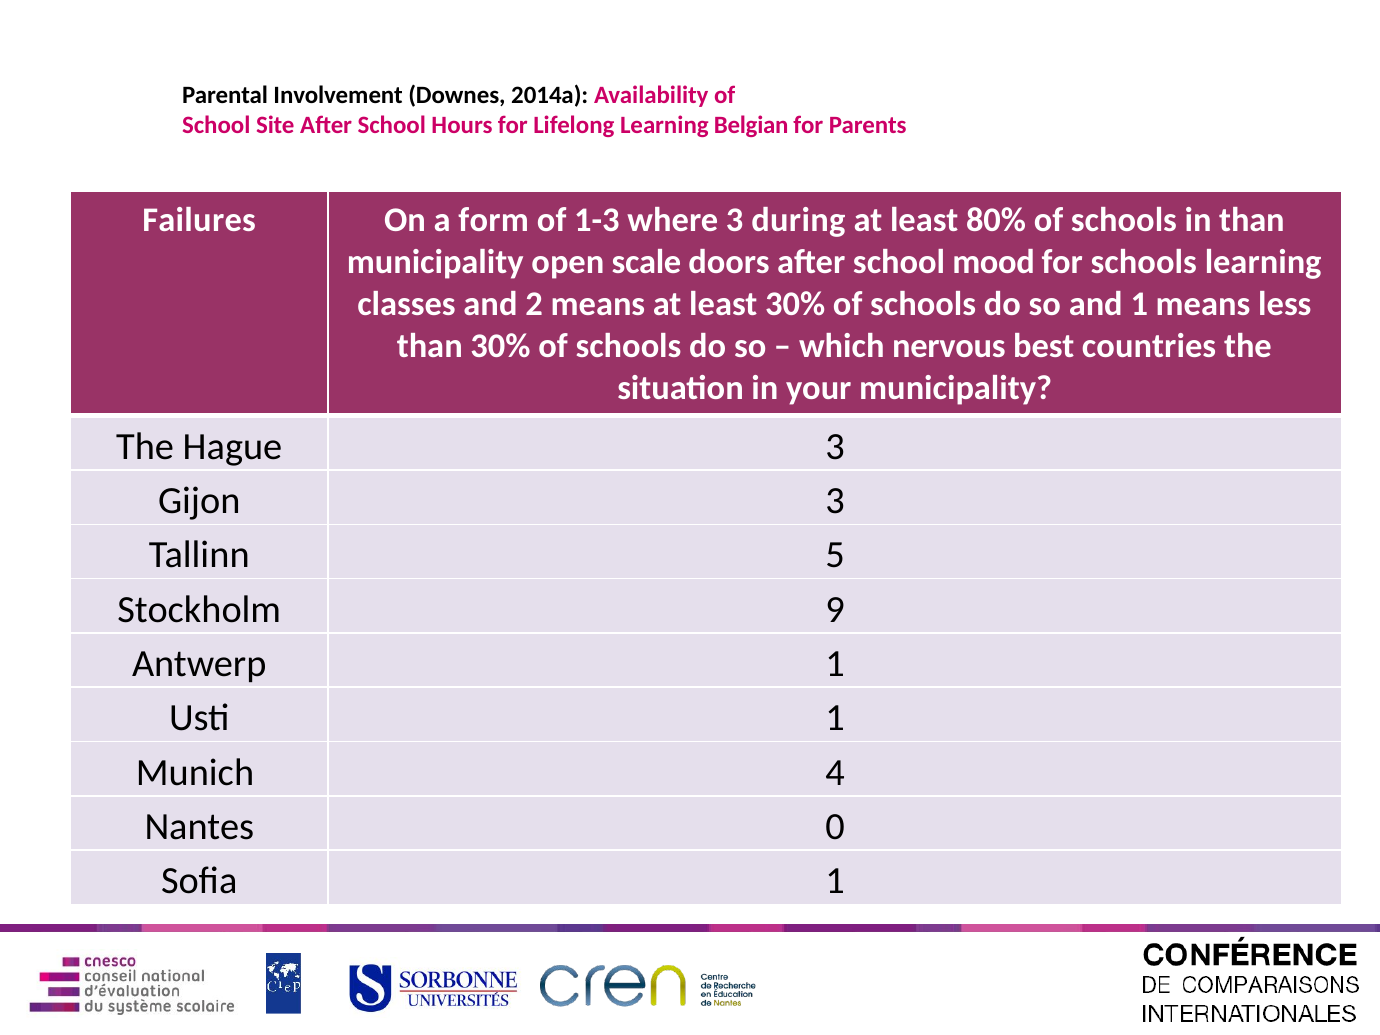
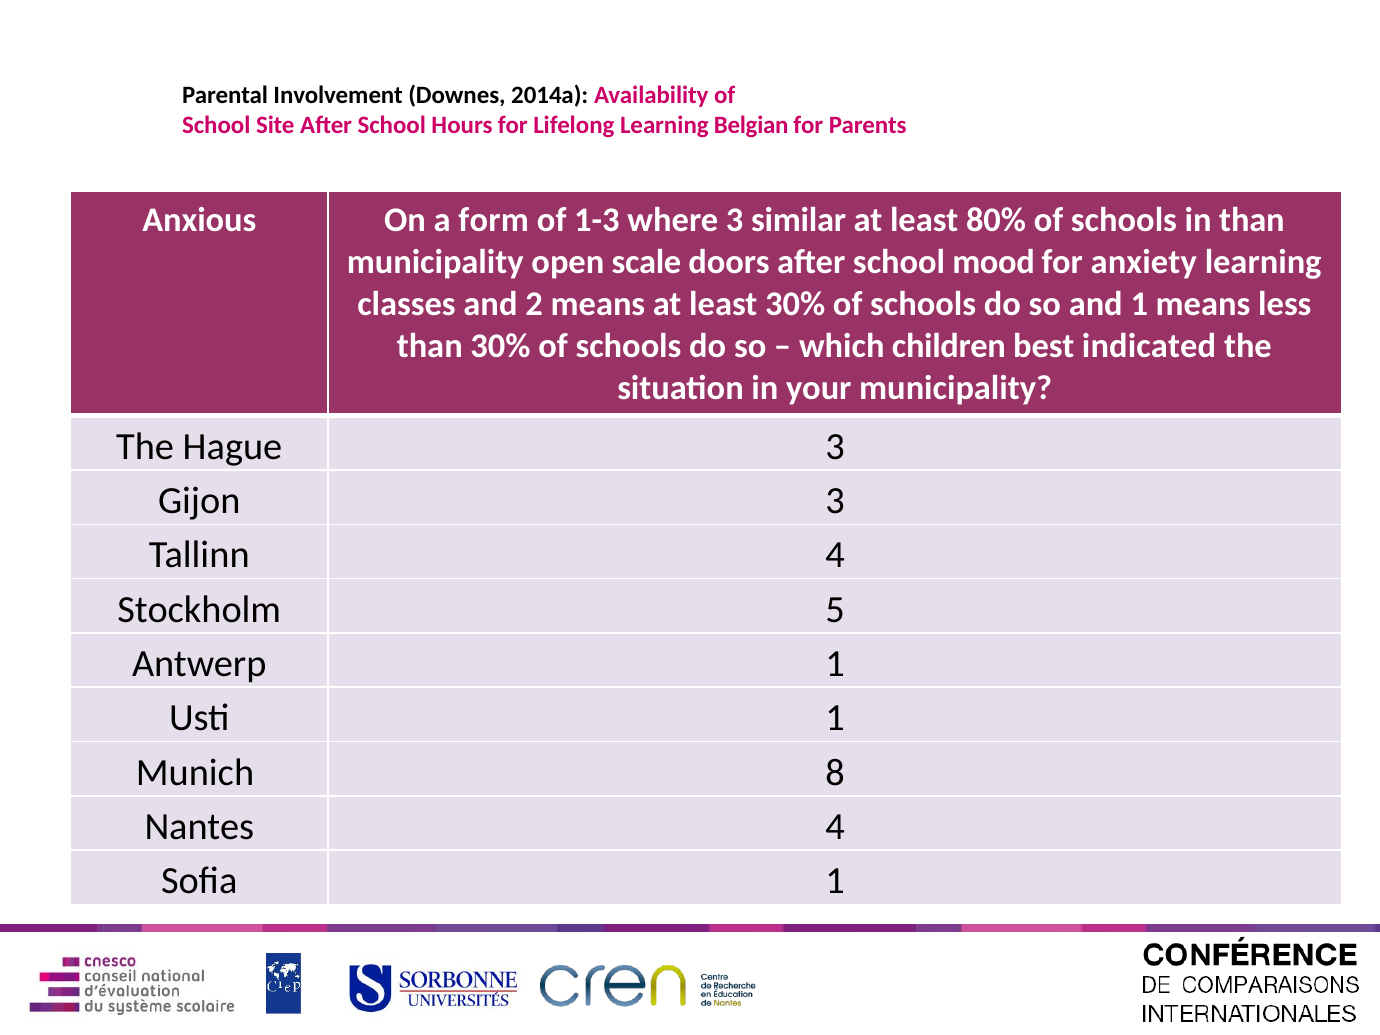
Failures: Failures -> Anxious (199, 220)
during: during -> similar (799, 220)
for schools: schools -> anxiety (1144, 262)
nervous: nervous -> children (949, 346)
countries: countries -> indicated (1149, 346)
Tallinn 5: 5 -> 4 (835, 555)
9: 9 -> 5 (835, 610)
4: 4 -> 8 (835, 772)
Nantes 0: 0 -> 4 (835, 827)
